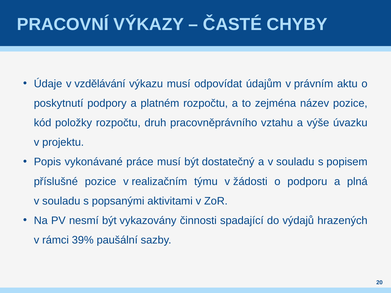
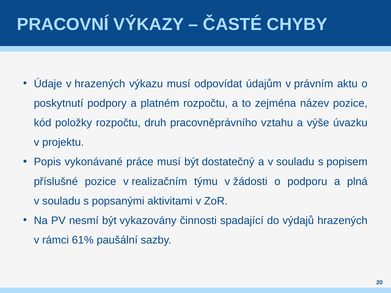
v vzdělávání: vzdělávání -> hrazených (100, 84)
39%: 39% -> 61% (83, 240)
